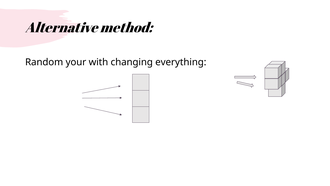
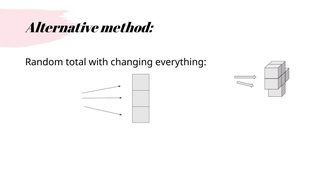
your: your -> total (76, 62)
